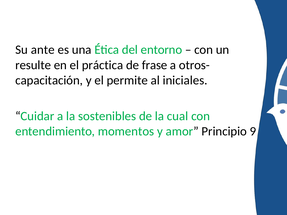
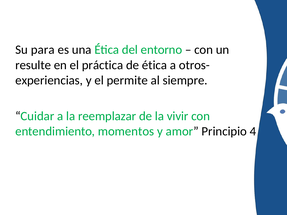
ante: ante -> para (43, 50)
de frase: frase -> ética (155, 65)
capacitación: capacitación -> experiencias (49, 80)
iniciales: iniciales -> siempre (185, 80)
sostenibles: sostenibles -> reemplazar (107, 116)
cual: cual -> vivir (178, 116)
9: 9 -> 4 (253, 131)
